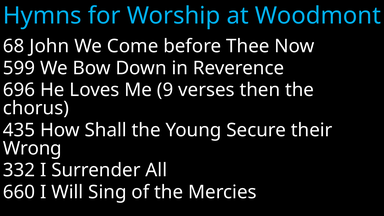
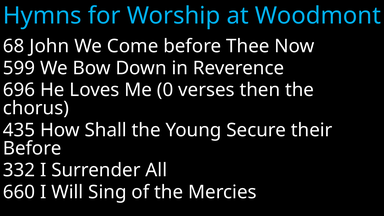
9: 9 -> 0 (165, 90)
Wrong: Wrong -> Before (32, 148)
